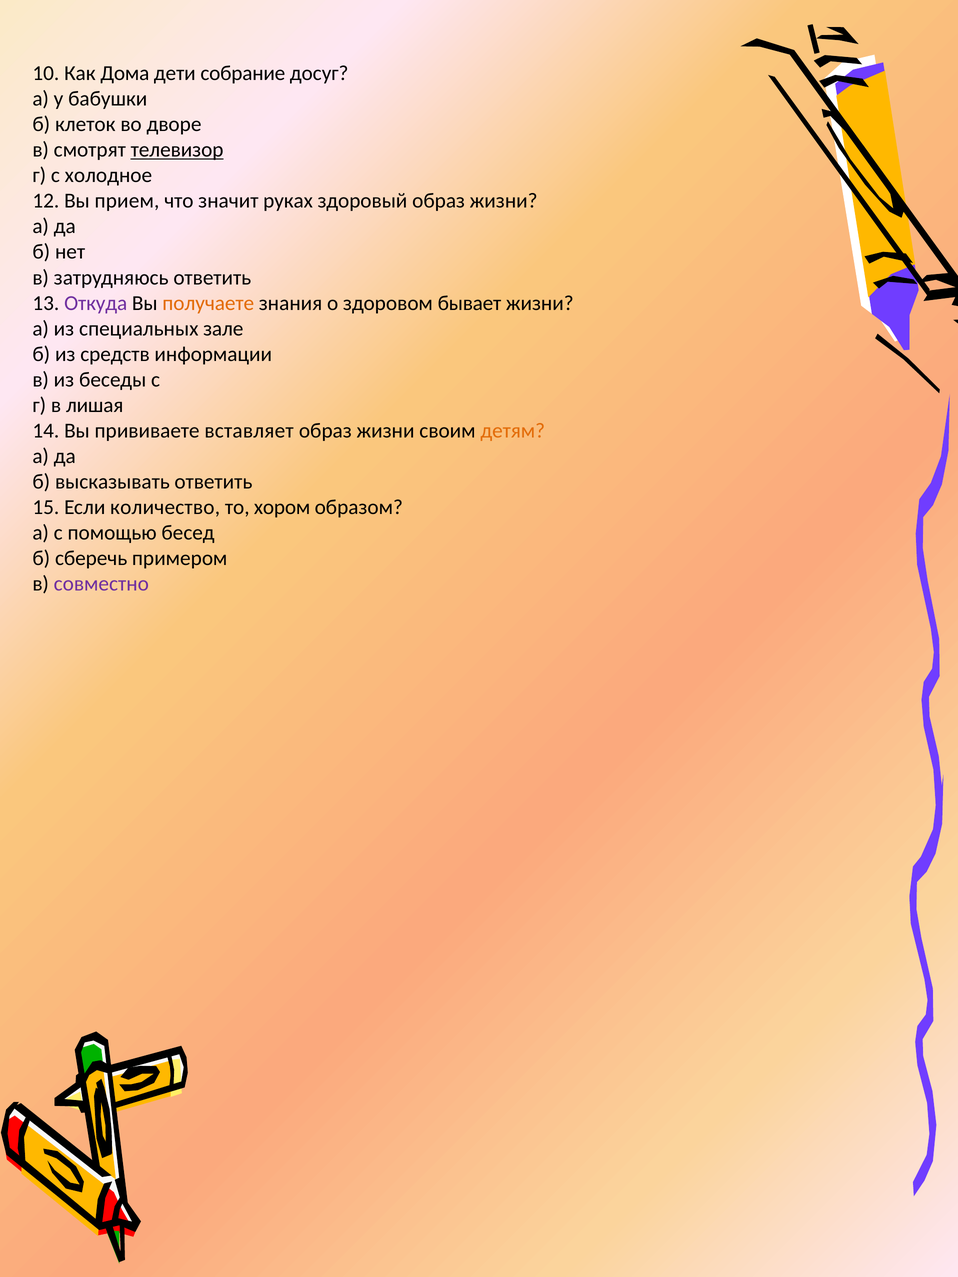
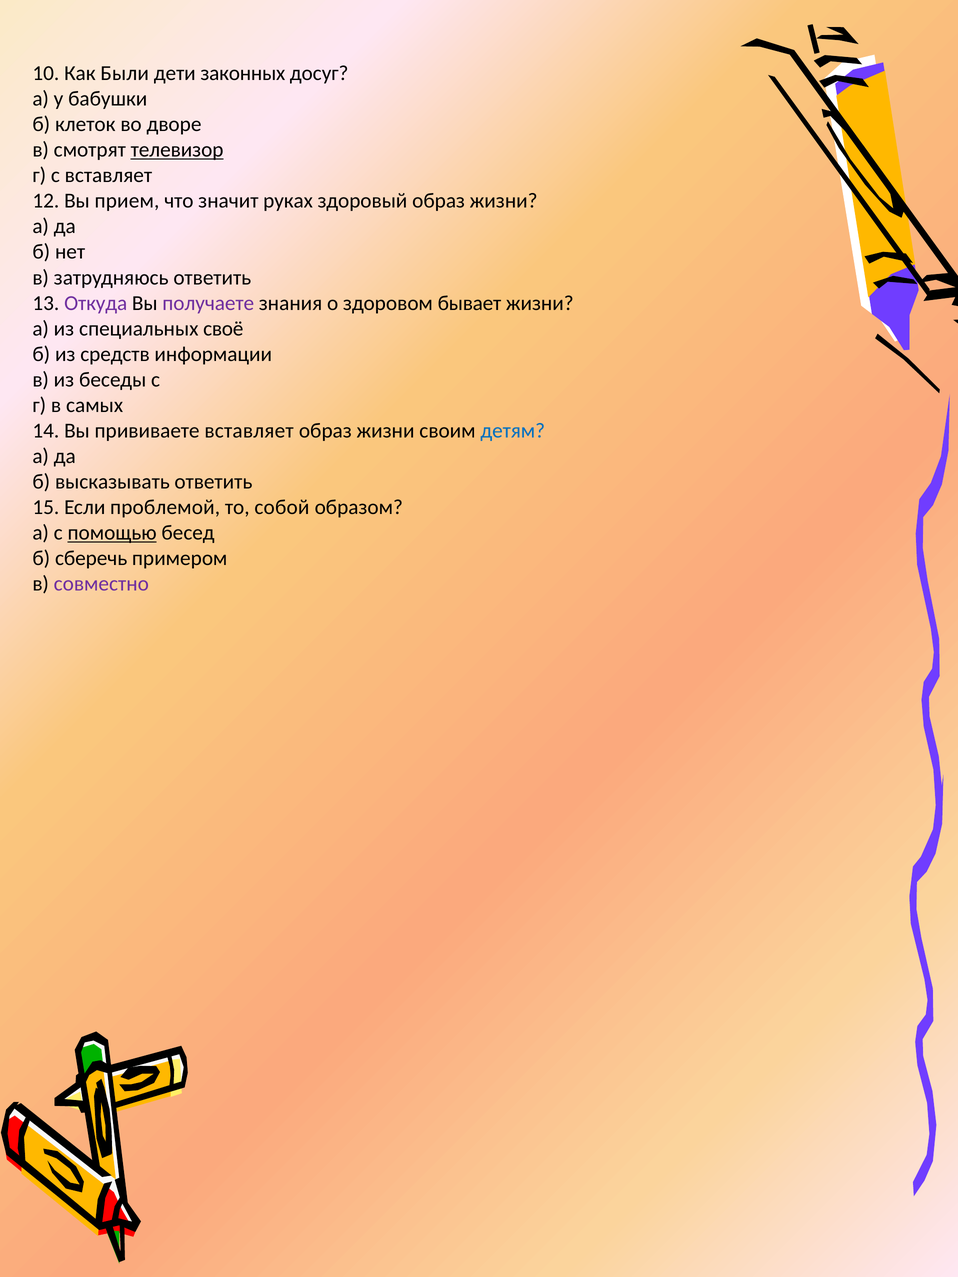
Дома: Дома -> Были (125, 73)
собрание: собрание -> законных (243, 73)
с холодное: холодное -> вставляет (108, 175)
получаете colour: orange -> purple (208, 303)
зале: зале -> своё (223, 329)
лишая: лишая -> самых (95, 405)
детям colour: orange -> blue (513, 431)
количество: количество -> проблемой (165, 507)
хором: хором -> собой (282, 507)
помощью underline: none -> present (112, 533)
